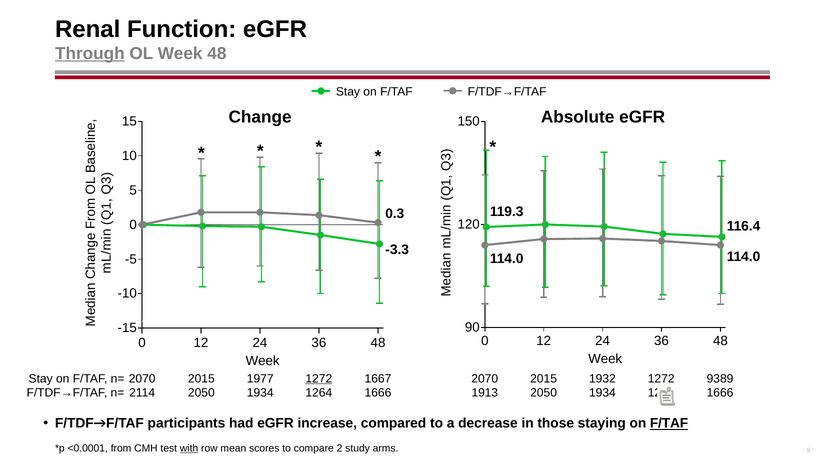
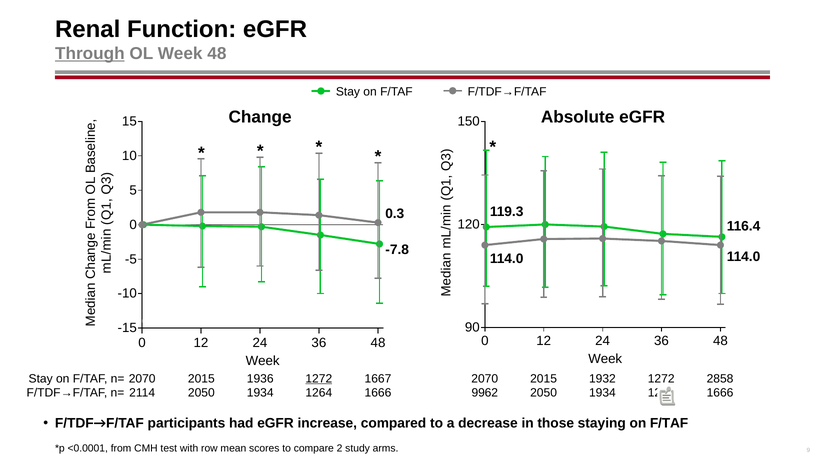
-3.3: -3.3 -> -7.8 (397, 250)
1977: 1977 -> 1936 (260, 379)
9389: 9389 -> 2858 (720, 379)
1913: 1913 -> 9962 (485, 393)
F/TAF underline: present -> none (669, 423)
with underline: present -> none (189, 448)
